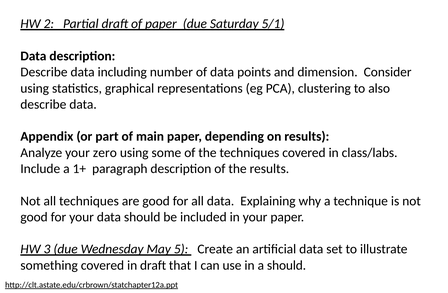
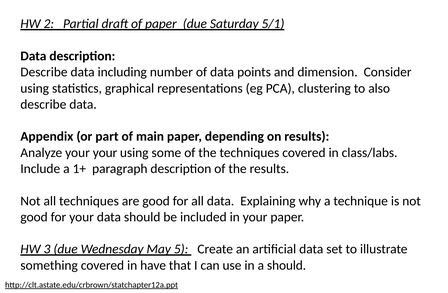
your zero: zero -> your (105, 153)
in draft: draft -> have (153, 265)
